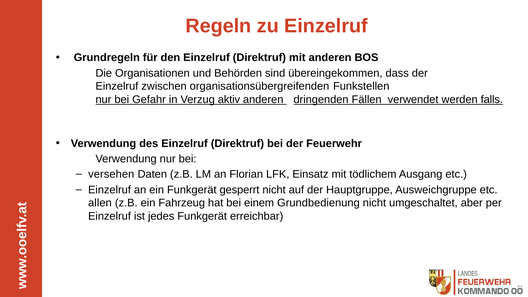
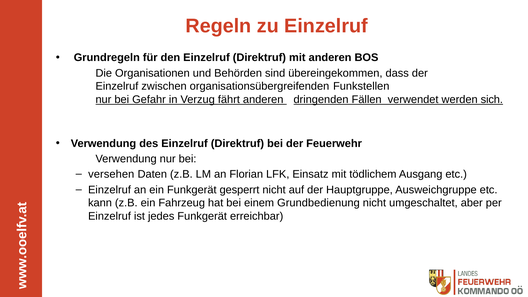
aktiv: aktiv -> fährt (229, 99)
falls: falls -> sich (492, 99)
allen: allen -> kann (100, 203)
